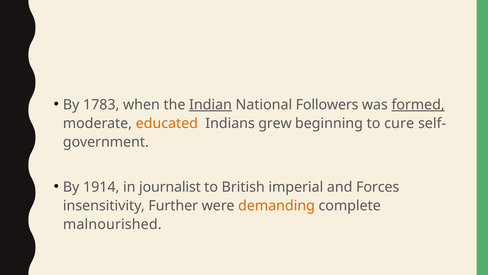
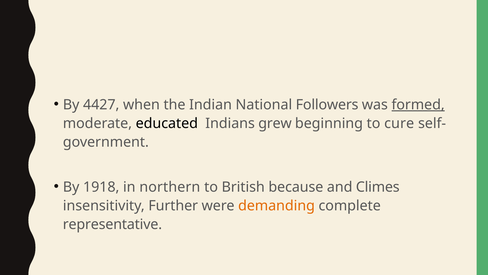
1783: 1783 -> 4427 (101, 105)
Indian underline: present -> none (211, 105)
educated colour: orange -> black (167, 123)
1914: 1914 -> 1918 (101, 187)
journalist: journalist -> northern (170, 187)
imperial: imperial -> because (296, 187)
Forces: Forces -> Climes (378, 187)
malnourished: malnourished -> representative (112, 224)
